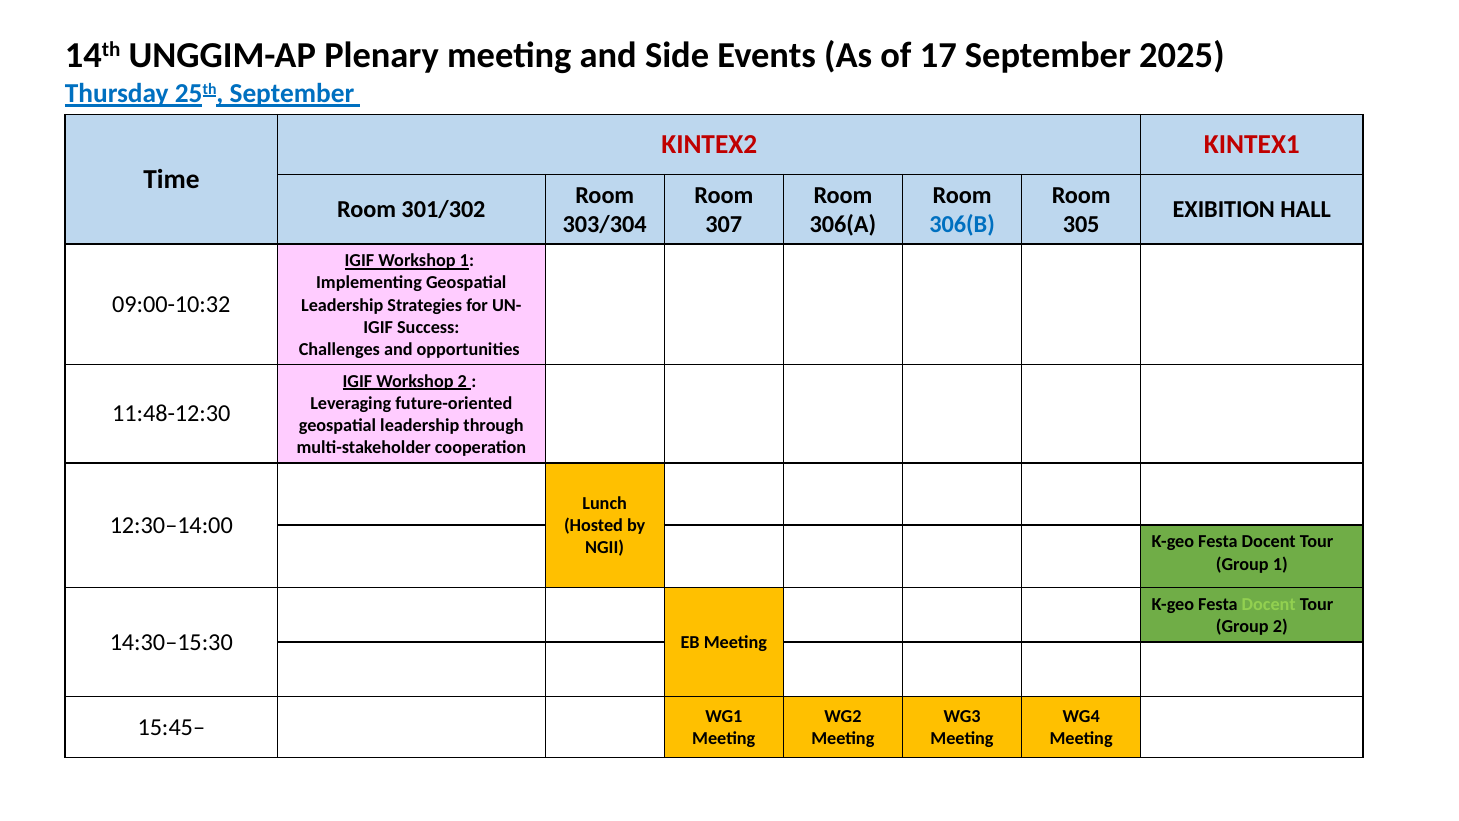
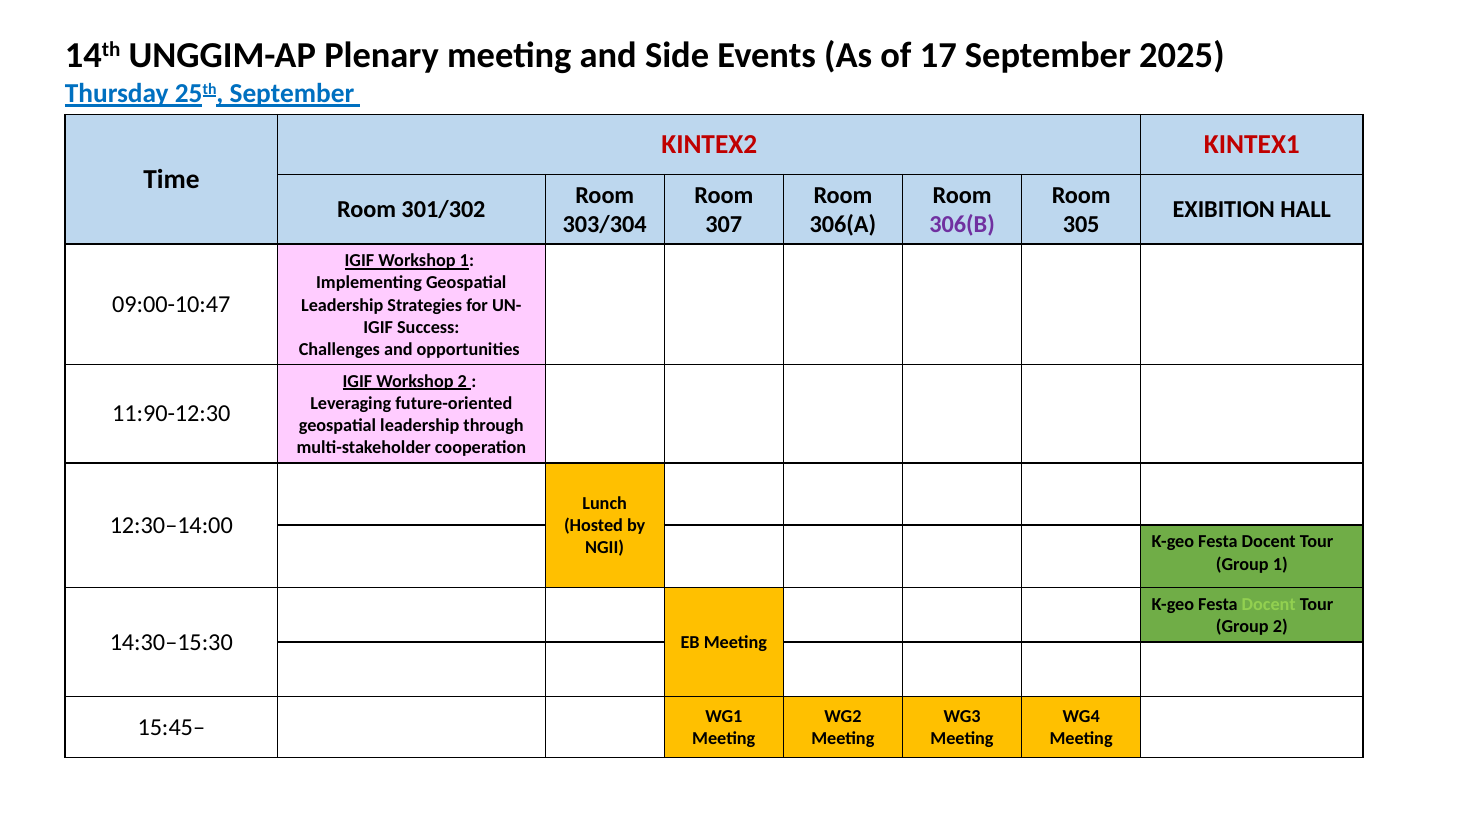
306(B colour: blue -> purple (962, 225)
09:00-10:32: 09:00-10:32 -> 09:00-10:47 (171, 304)
11:48-12:30: 11:48-12:30 -> 11:90-12:30 (171, 414)
